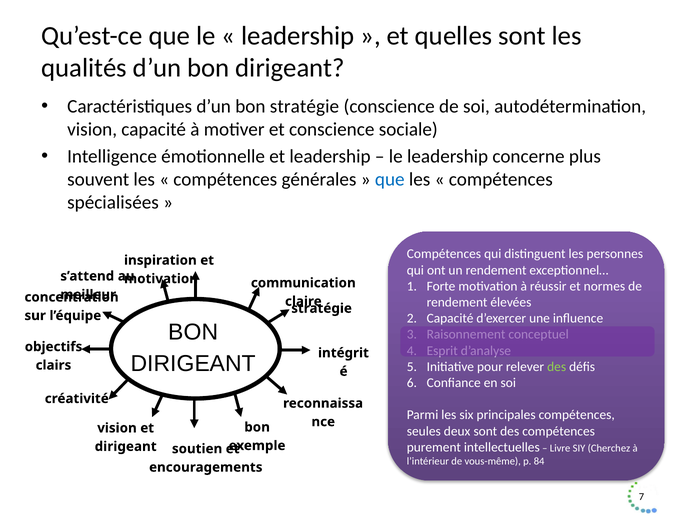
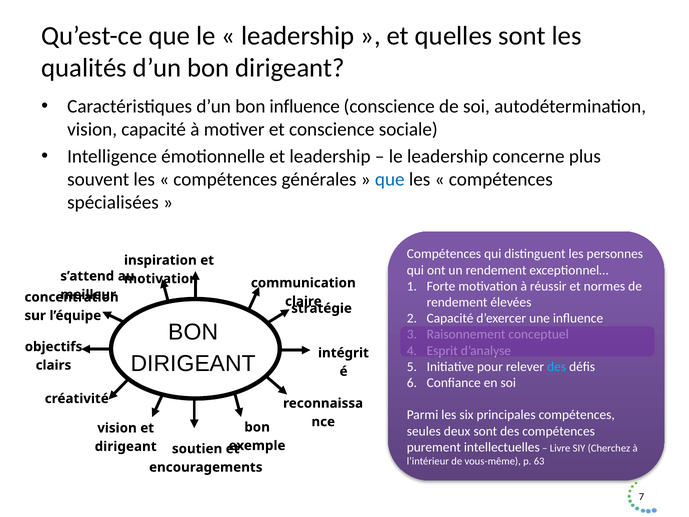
bon stratégie: stratégie -> influence (305, 106)
des colour: light green -> light blue (557, 367)
84: 84 -> 63 (539, 461)
